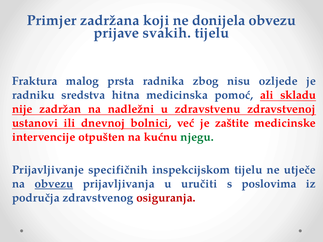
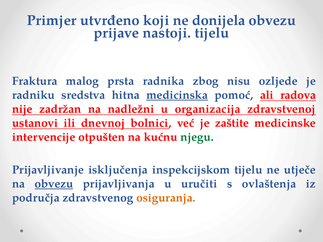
zadržana: zadržana -> utvrđeno (110, 20)
svakih: svakih -> nastoji (167, 33)
medicinska underline: none -> present (177, 95)
skladu: skladu -> radova (298, 95)
zdravstvenu: zdravstvenu -> organizacija (208, 109)
specifičnih: specifičnih -> isključenja (118, 170)
poslovima: poslovima -> ovlaštenja (269, 184)
osiguranja colour: red -> orange (166, 198)
